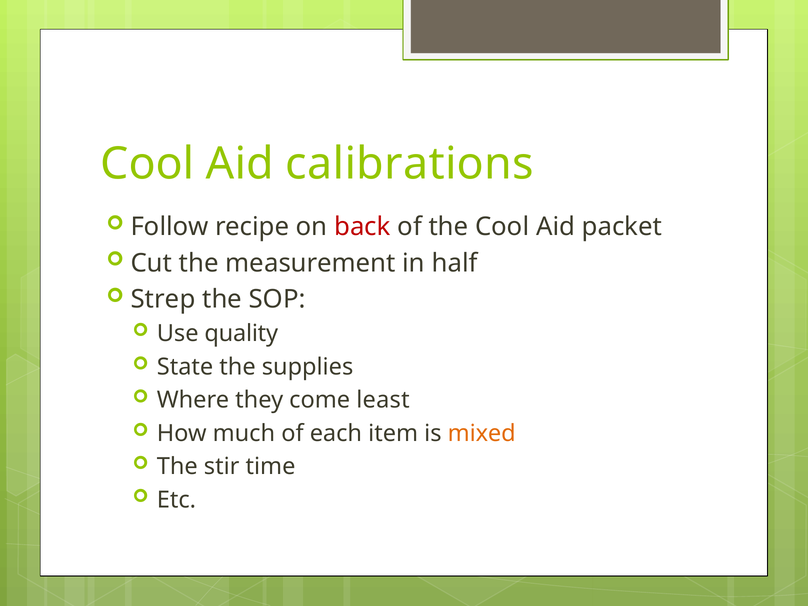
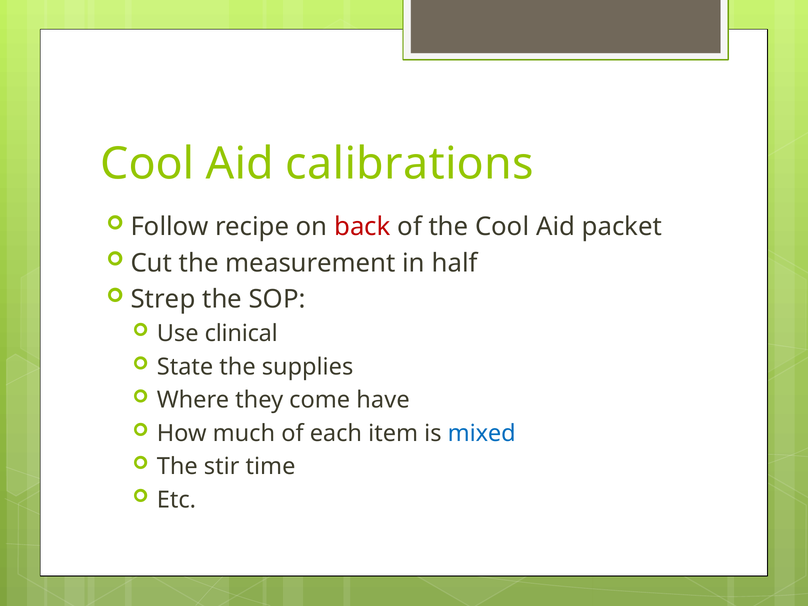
quality: quality -> clinical (241, 334)
least: least -> have (383, 400)
mixed colour: orange -> blue (482, 433)
